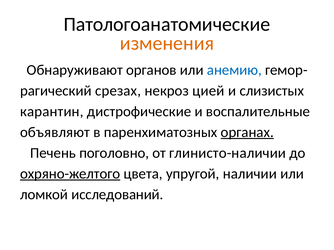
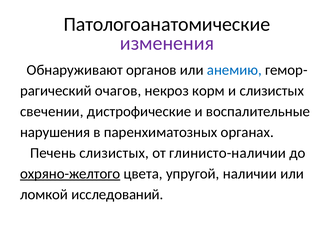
изменения colour: orange -> purple (167, 43)
срезах: срезах -> очагов (118, 91)
цией: цией -> корм (208, 91)
карантин: карантин -> свечении (52, 112)
объявляют: объявляют -> нарушения (55, 132)
органах underline: present -> none (247, 132)
Печень поголовно: поголовно -> слизистых (114, 153)
